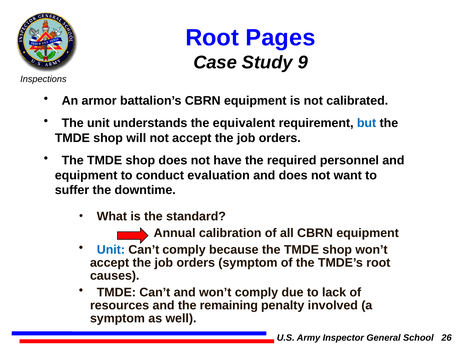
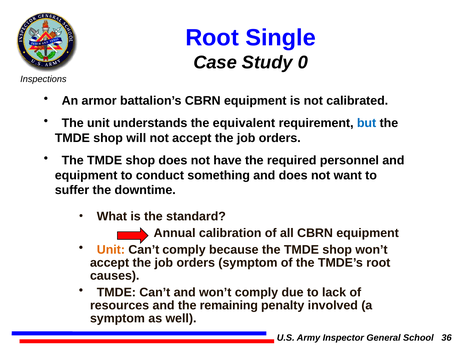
Pages: Pages -> Single (281, 38)
9: 9 -> 0 (303, 62)
evaluation: evaluation -> something (219, 175)
Unit colour: blue -> orange (111, 249)
26: 26 -> 36 (447, 337)
